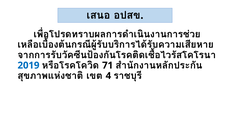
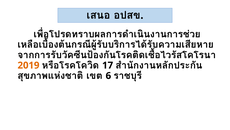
2019 colour: blue -> orange (28, 65)
71: 71 -> 17 (108, 65)
4: 4 -> 6 (108, 75)
